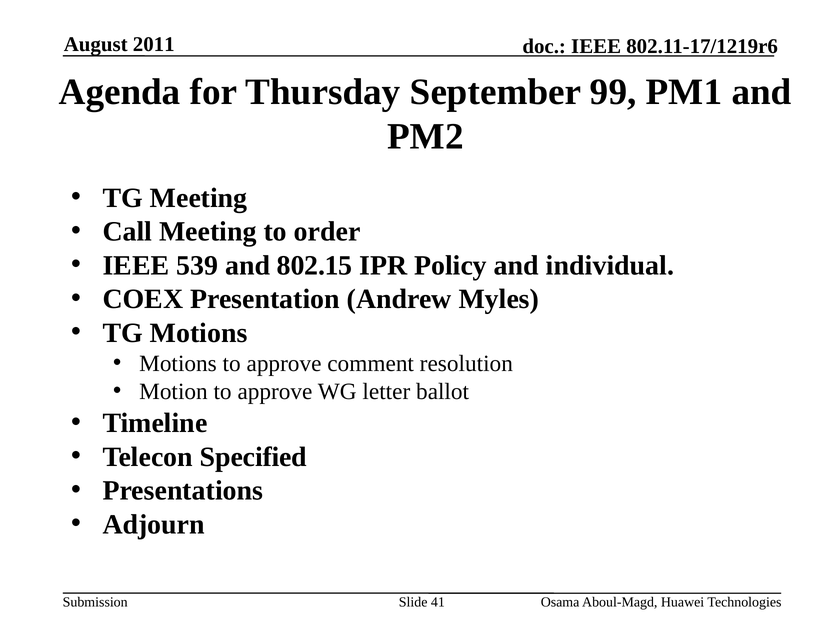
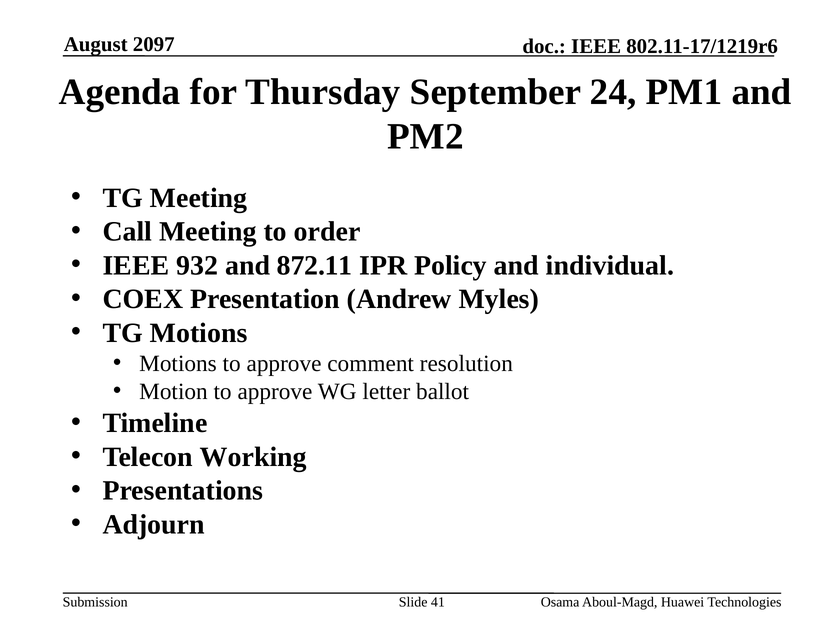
2011: 2011 -> 2097 (154, 44)
99: 99 -> 24 (613, 92)
539: 539 -> 932 (197, 265)
802.15: 802.15 -> 872.11 (315, 265)
Specified: Specified -> Working (253, 457)
